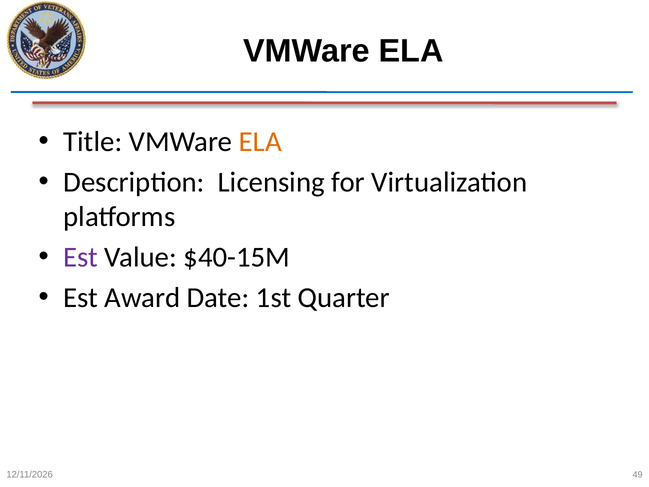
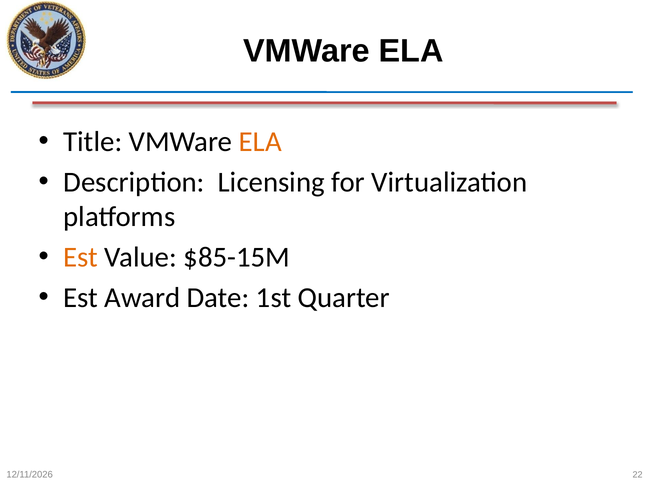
Est colour: purple -> orange (81, 257)
$40-15M: $40-15M -> $85-15M (237, 257)
49: 49 -> 22 (638, 474)
